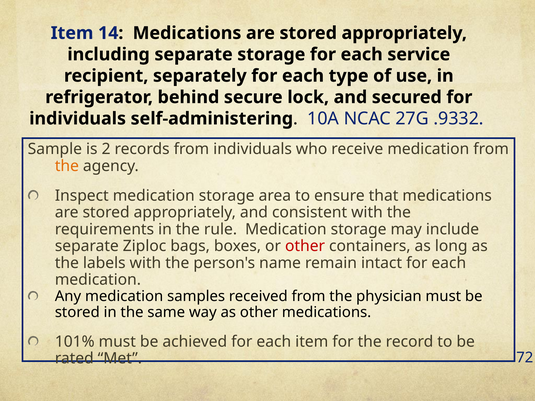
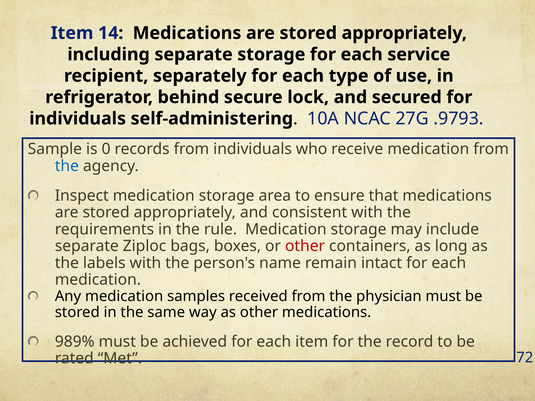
.9332: .9332 -> .9793 (459, 119)
2: 2 -> 0 (106, 149)
the colour: orange -> blue (67, 166)
101%: 101% -> 989% (75, 342)
